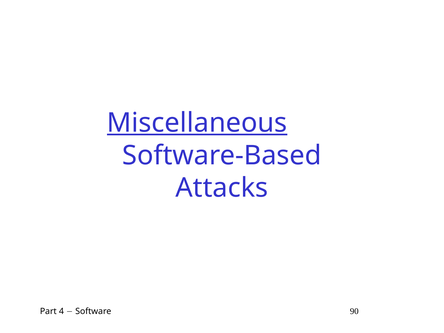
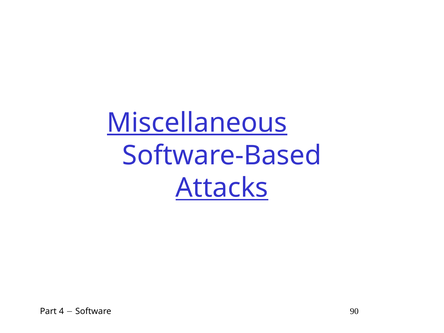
Attacks underline: none -> present (222, 188)
